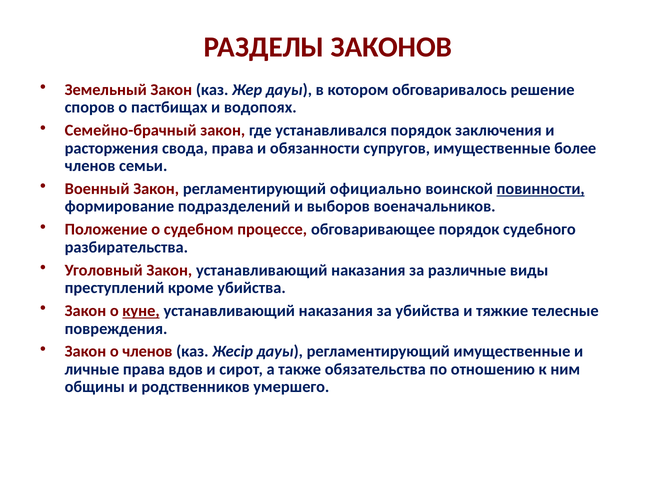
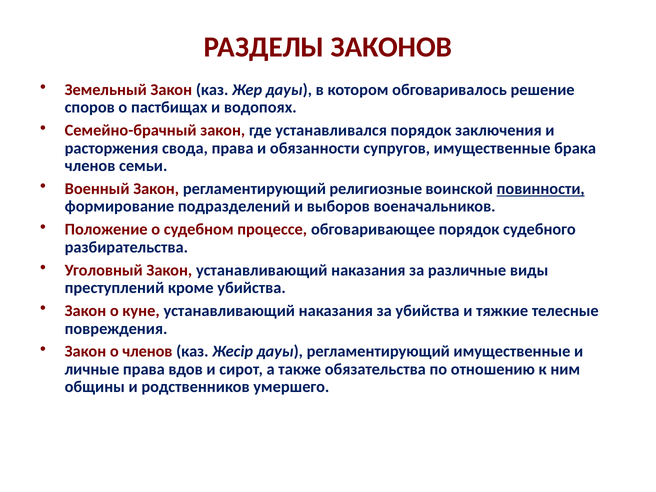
более: более -> брака (575, 148)
официально: официально -> религиозные (376, 189)
куне underline: present -> none (141, 311)
